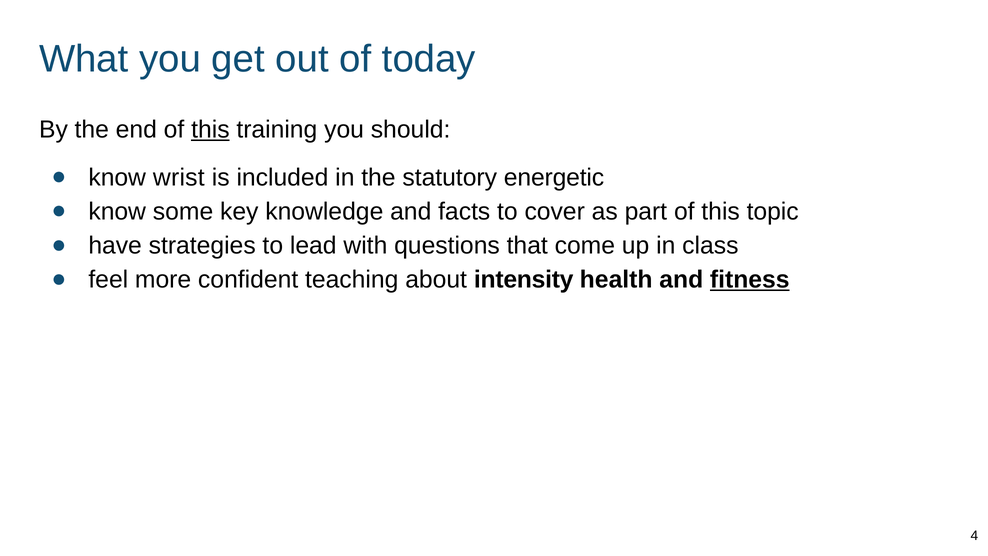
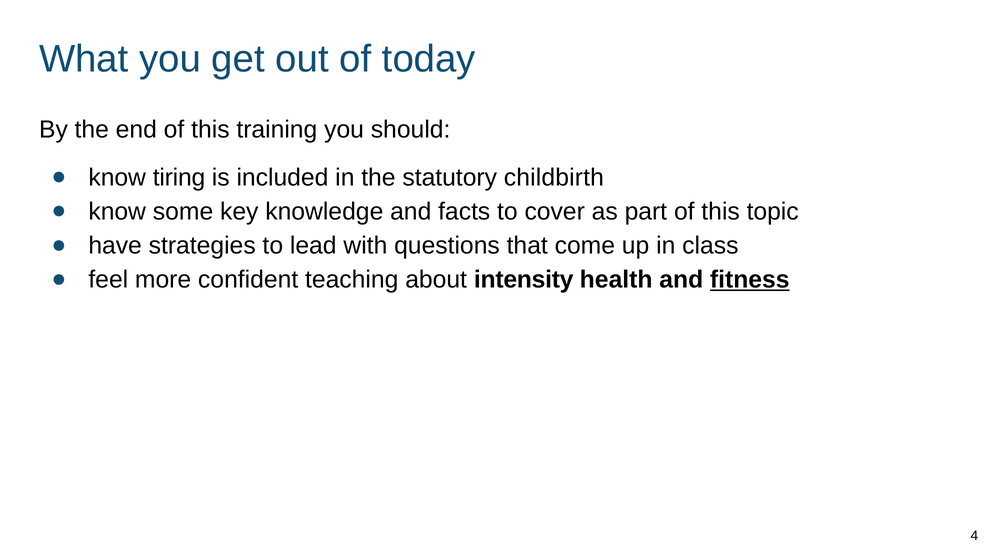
this underline: present -> none (210, 130)
wrist: wrist -> tiring (179, 177)
energetic: energetic -> childbirth (554, 177)
